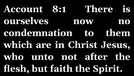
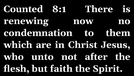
Account: Account -> Counted (23, 9)
ourselves: ourselves -> renewing (26, 21)
